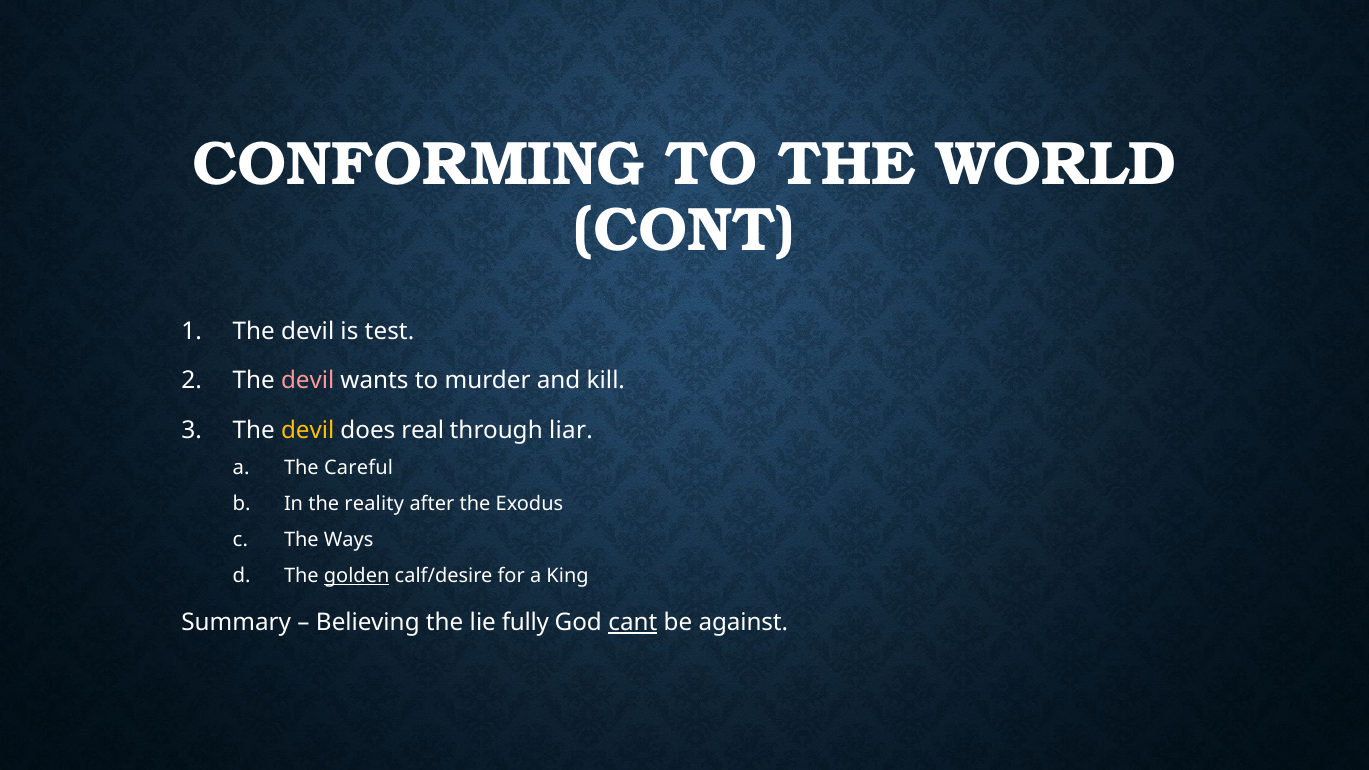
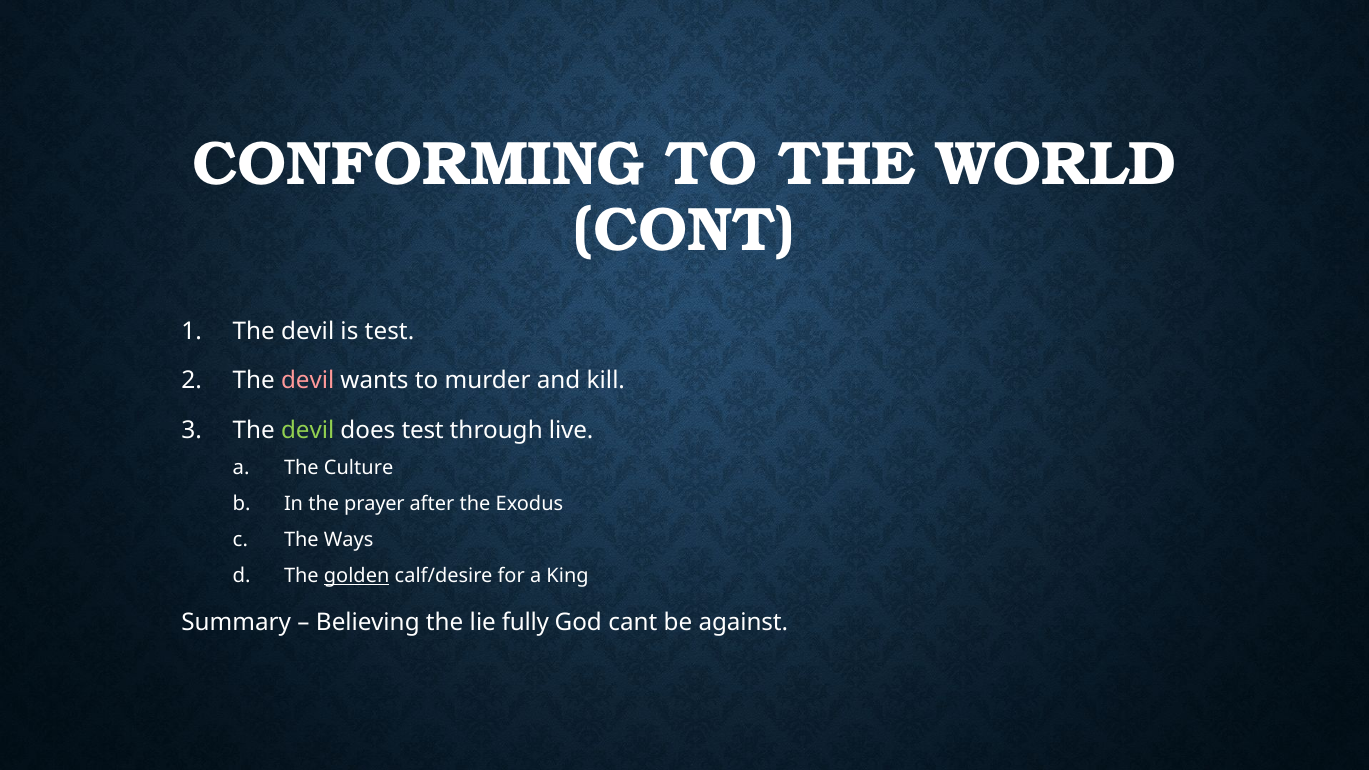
devil colour: yellow -> light green (308, 430)
does real: real -> test (423, 430)
liar: liar -> live (571, 430)
Careful: Careful -> Culture (359, 468)
reality: reality -> prayer (374, 504)
cant underline: present -> none (633, 623)
